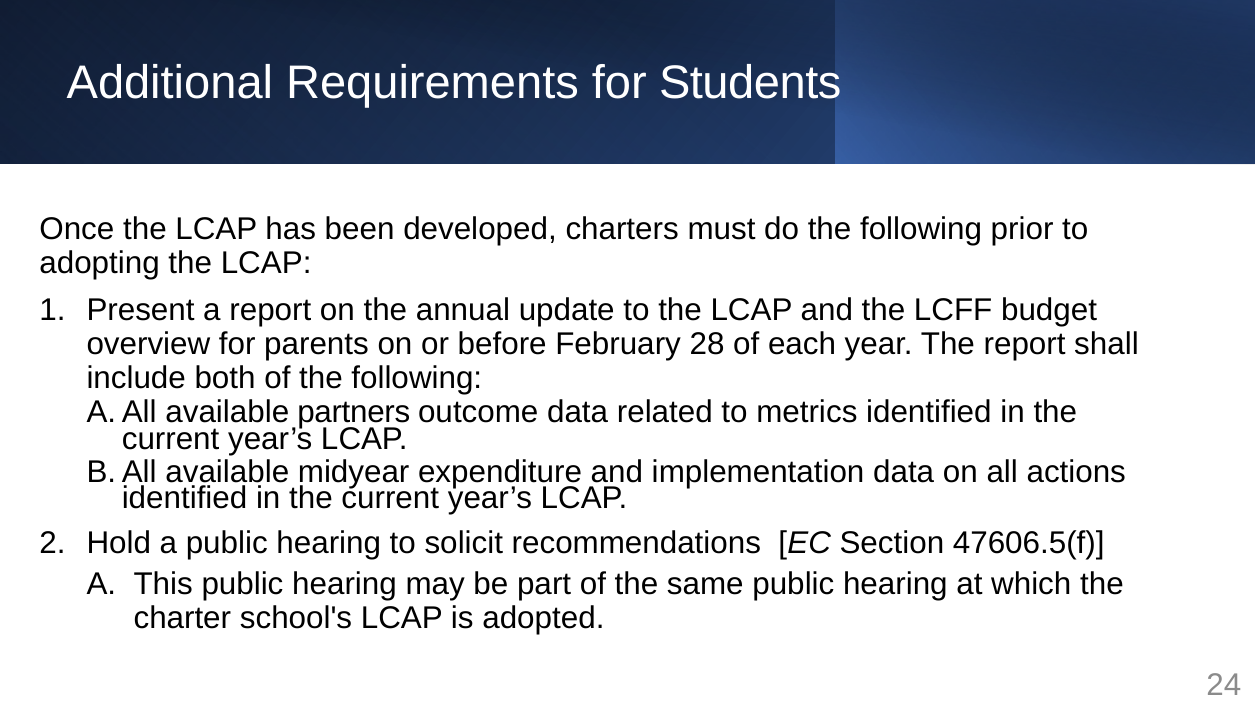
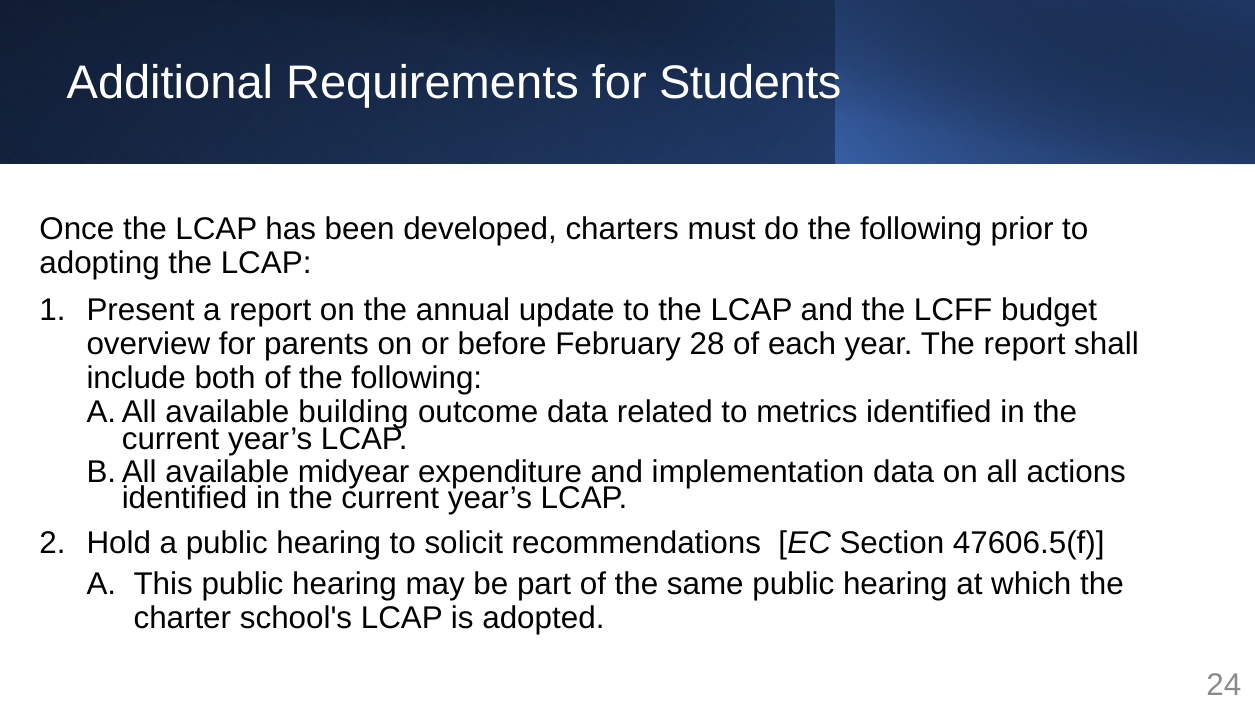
partners: partners -> building (353, 412)
